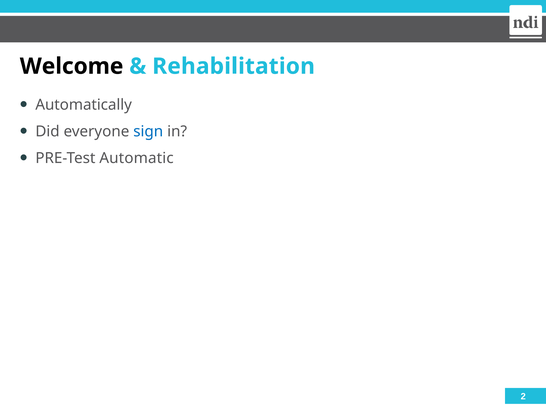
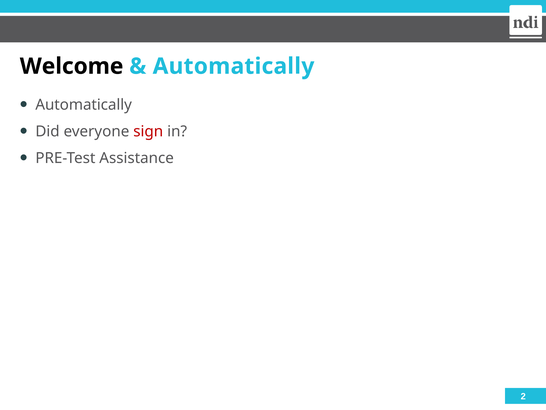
Rehabilitation: Rehabilitation -> Automatically (234, 66)
sign colour: blue -> red (148, 131)
Automatic: Automatic -> Assistance (137, 158)
